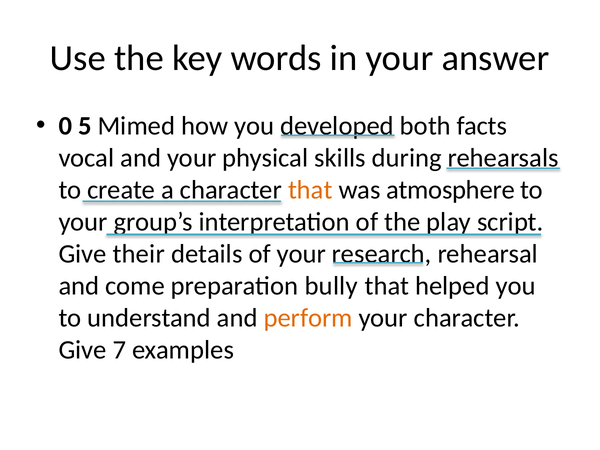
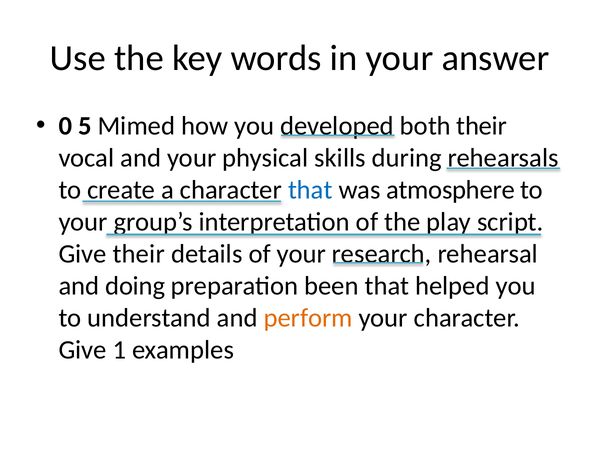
both facts: facts -> their (482, 126)
that colour: orange -> blue (310, 190)
come: come -> doing (135, 286)
bully: bully -> been (331, 286)
7: 7 -> 1 (119, 350)
